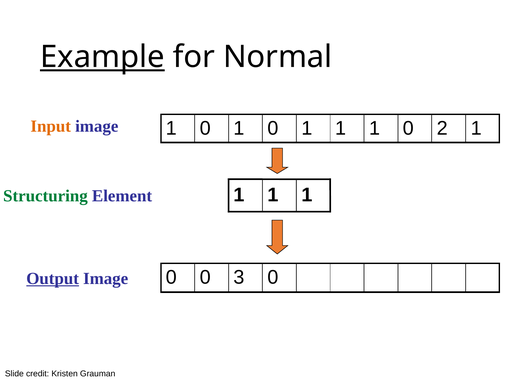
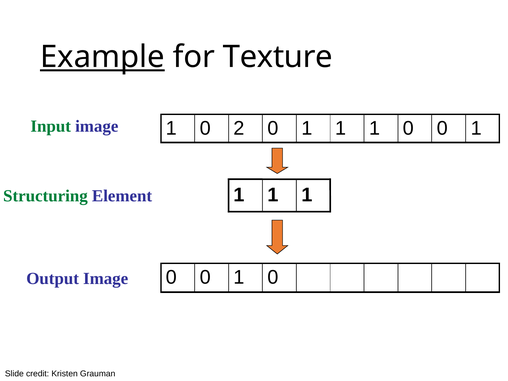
Normal: Normal -> Texture (278, 57)
Input colour: orange -> green (51, 126)
1: 1 -> 2 (239, 128)
1 0 2: 2 -> 0 (442, 128)
3: 3 -> 1 (239, 277)
Output underline: present -> none (53, 279)
